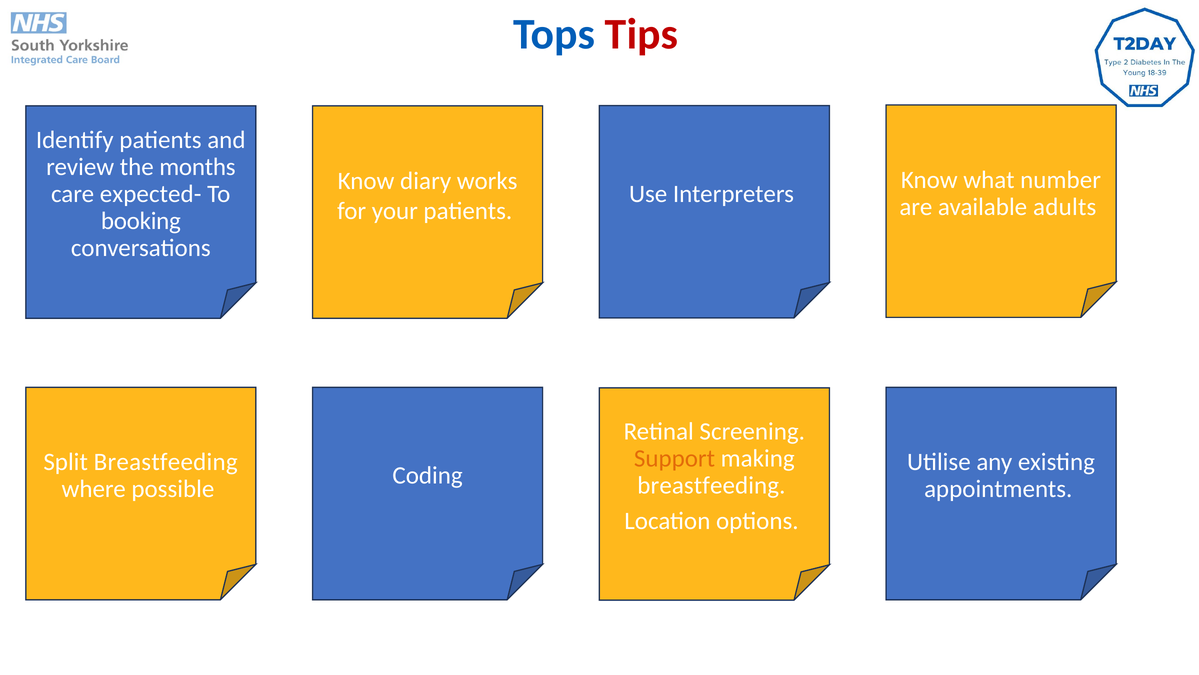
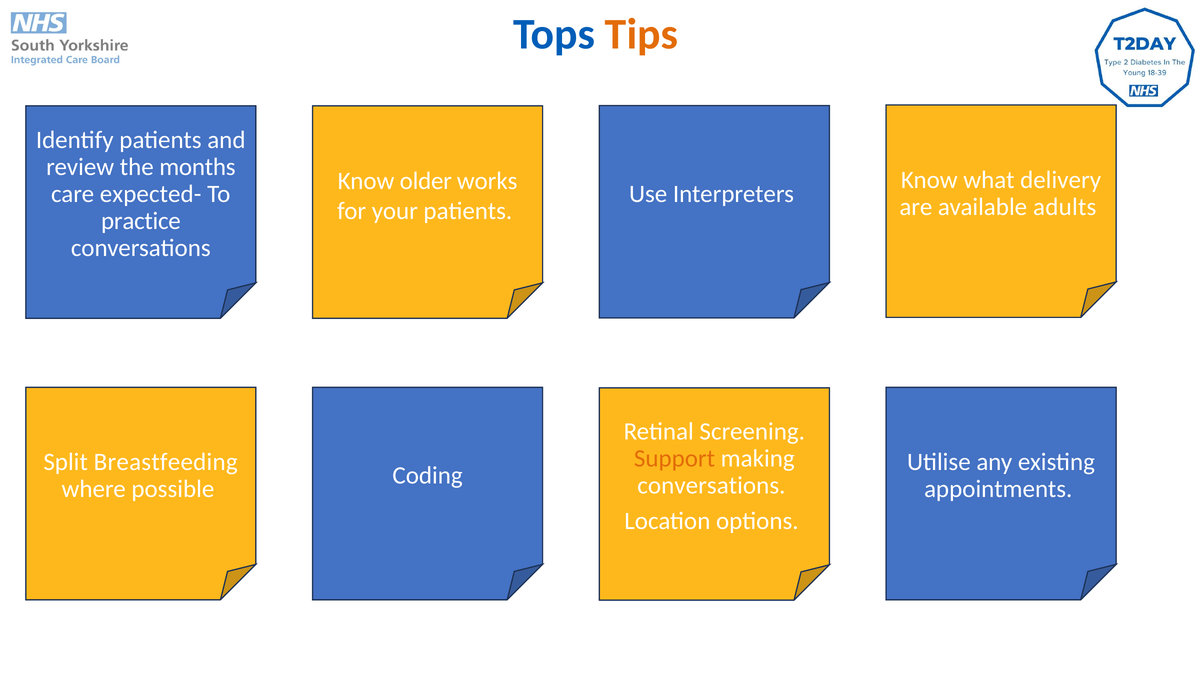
Tips colour: red -> orange (641, 34)
number: number -> delivery (1061, 180)
diary: diary -> older (426, 181)
booking: booking -> practice (141, 221)
breastfeeding: breastfeeding -> conversations (711, 485)
